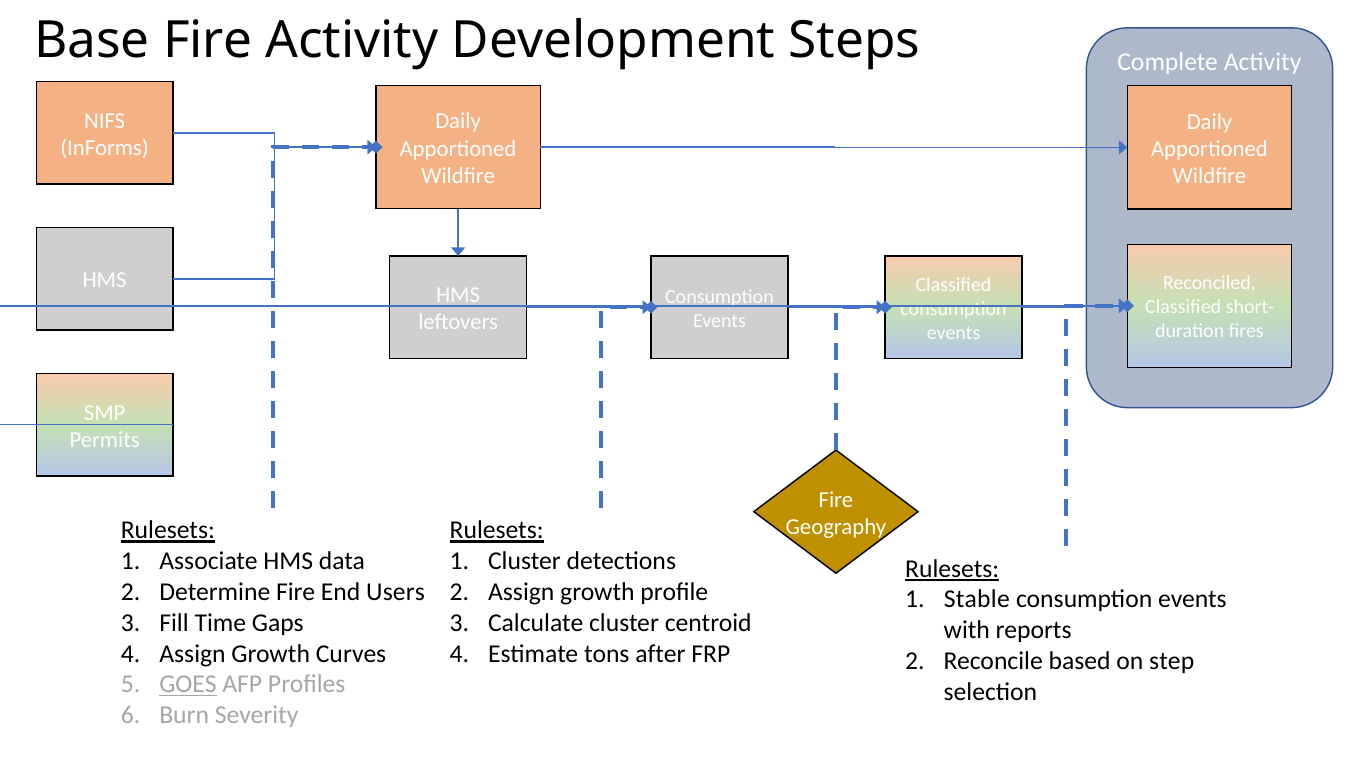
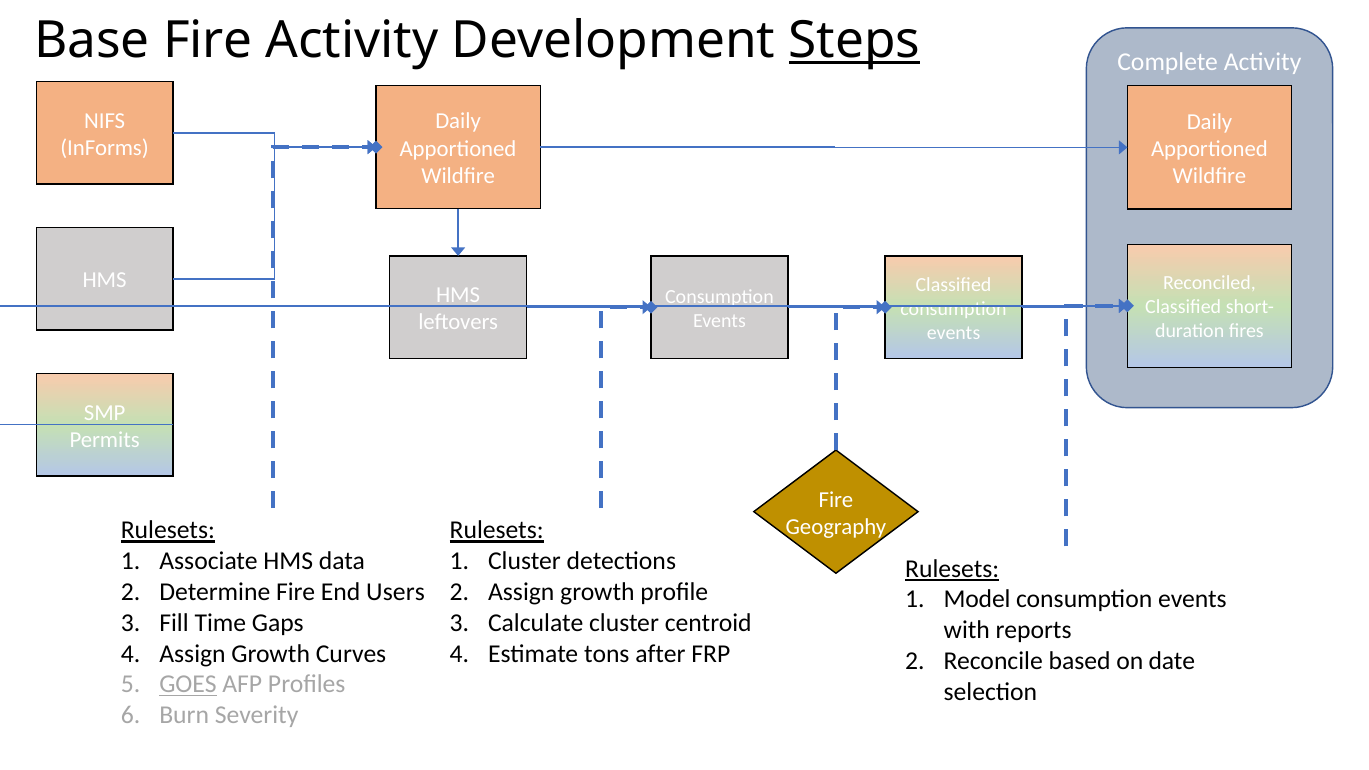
Steps underline: none -> present (855, 41)
Stable: Stable -> Model (977, 599)
step: step -> date (1172, 661)
